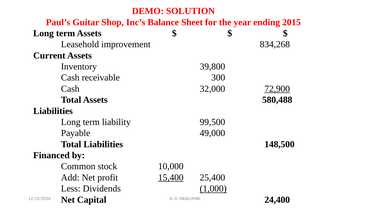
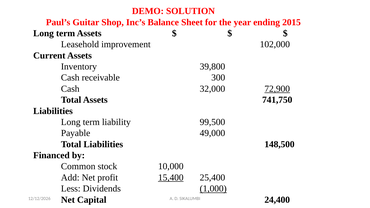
834,268: 834,268 -> 102,000 (275, 44)
580,488: 580,488 -> 741,750 (277, 100)
